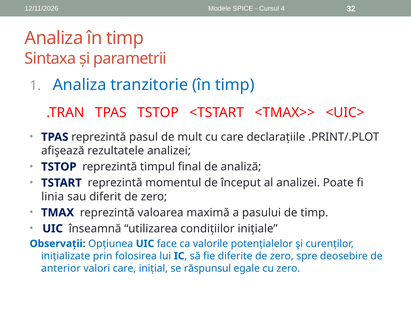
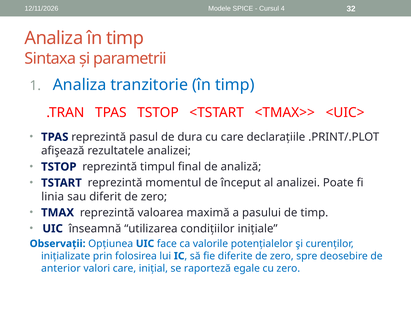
mult: mult -> dura (190, 137)
răspunsul: răspunsul -> raporteză (207, 268)
